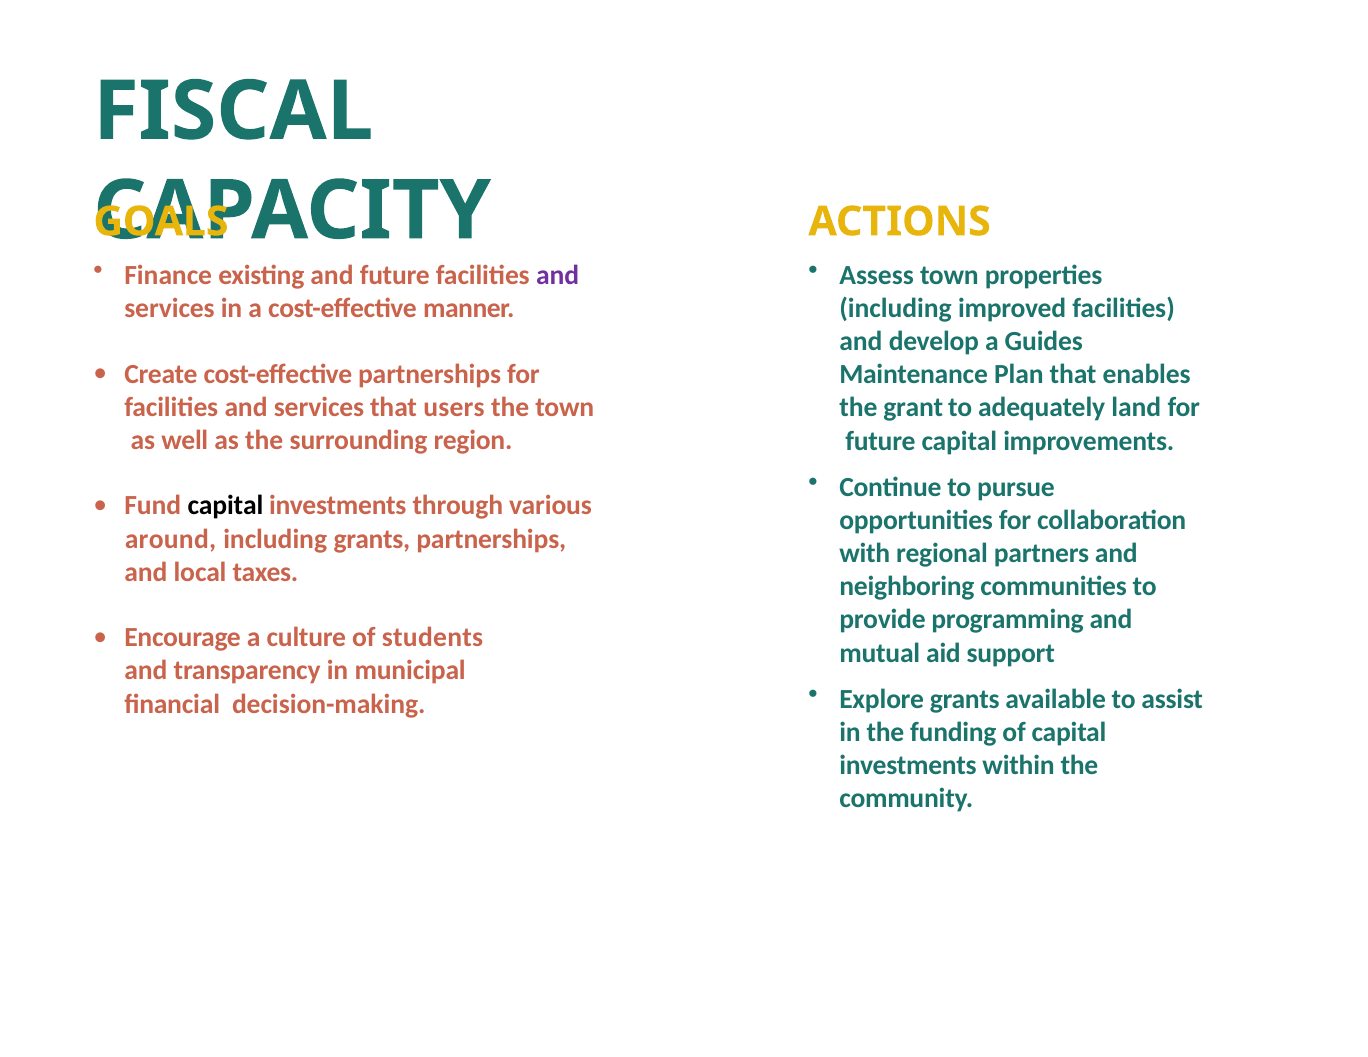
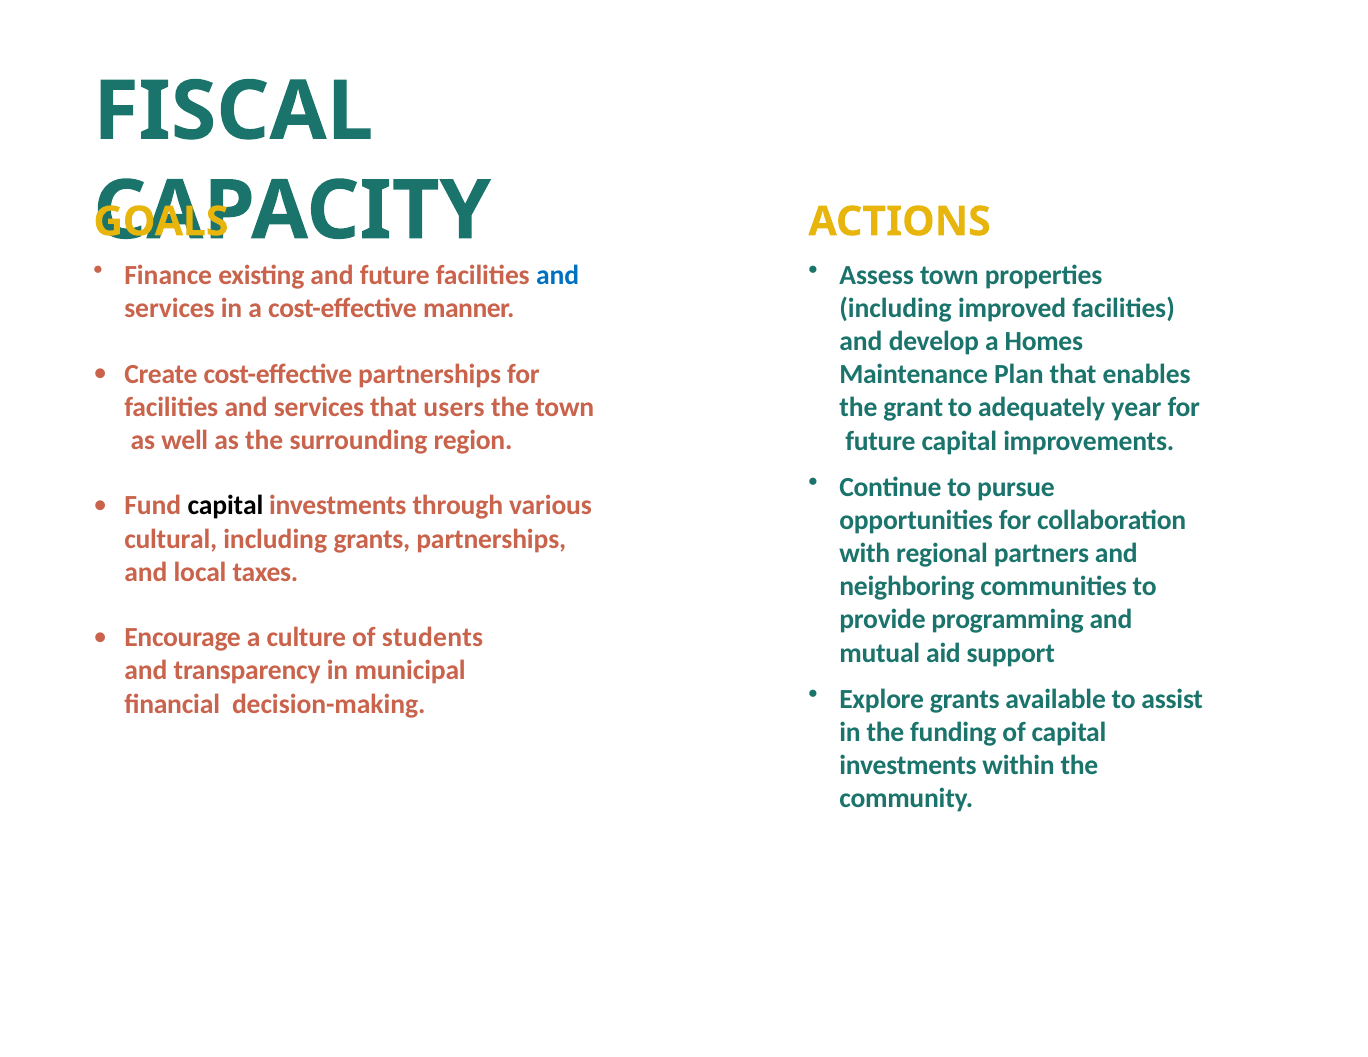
and colour: purple -> blue (558, 275)
Guides: Guides -> Homes (1044, 342)
land: land -> year (1136, 408)
around: around -> cultural (171, 539)
